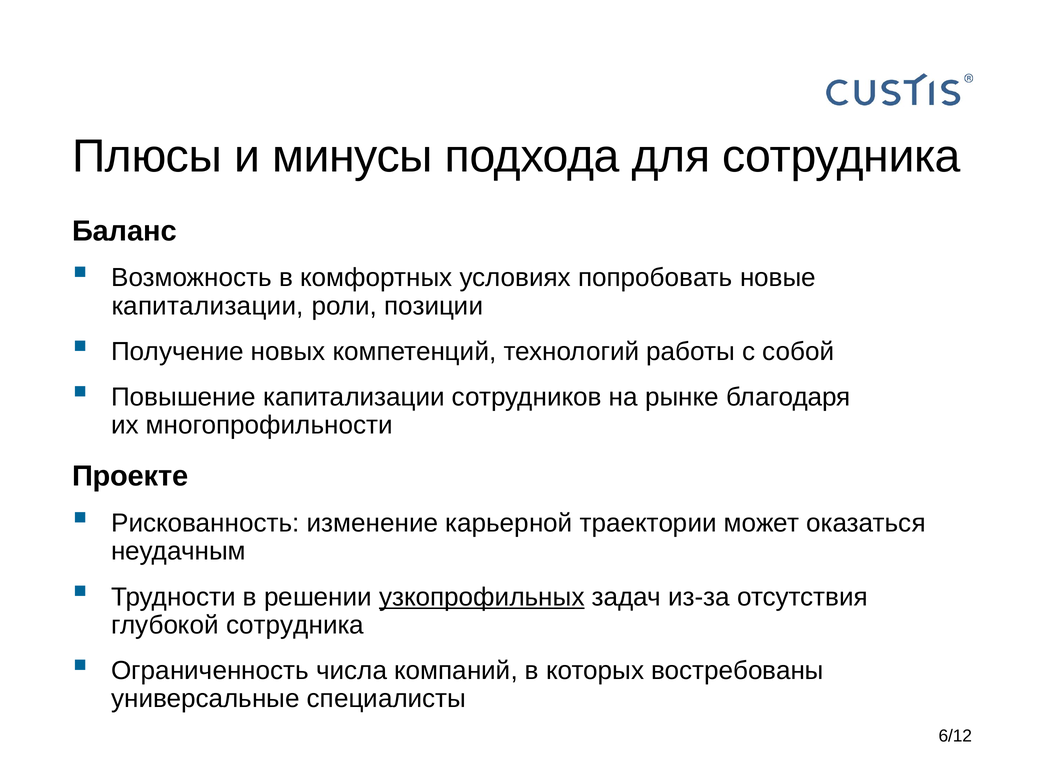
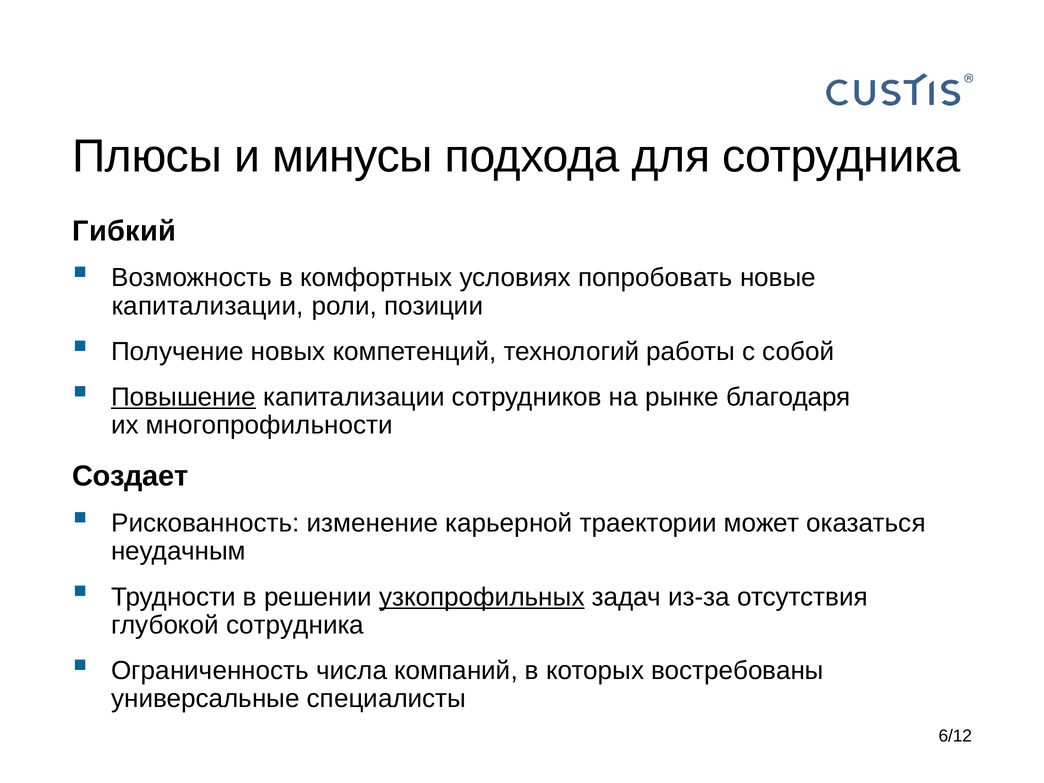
Баланс: Баланс -> Гибкий (124, 231)
Повышение underline: none -> present (184, 397)
Проекте: Проекте -> Создает (130, 476)
